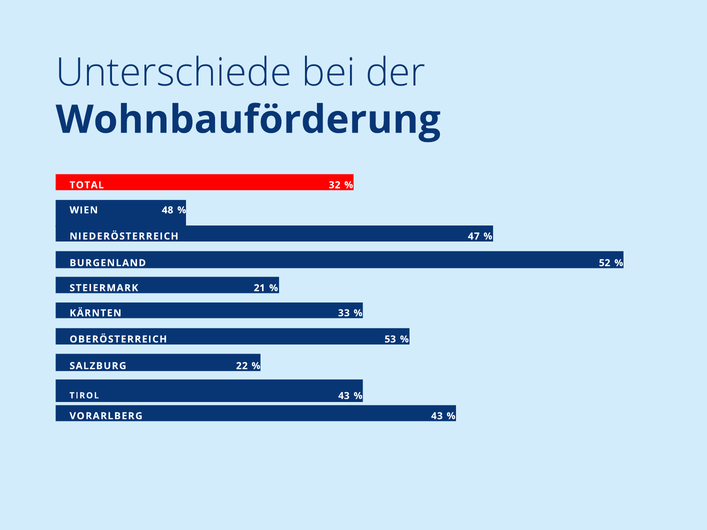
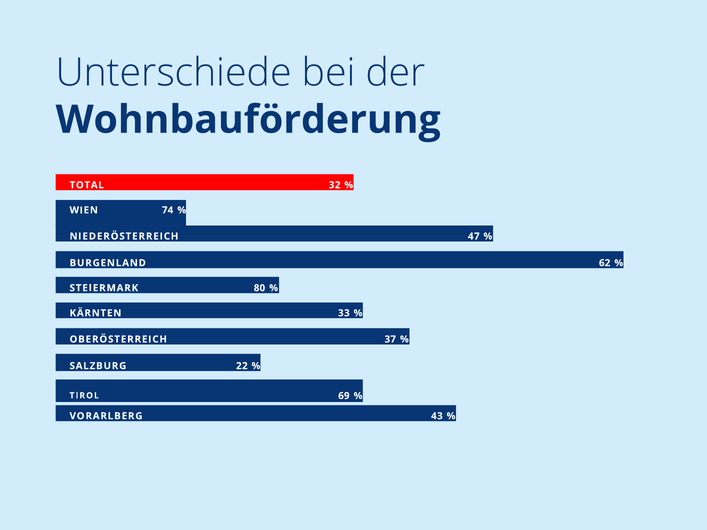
48: 48 -> 74 (168, 210)
52: 52 -> 62 (605, 263)
21: 21 -> 80 (259, 288)
53: 53 -> 37 (390, 339)
TIROL 43: 43 -> 69 (344, 396)
